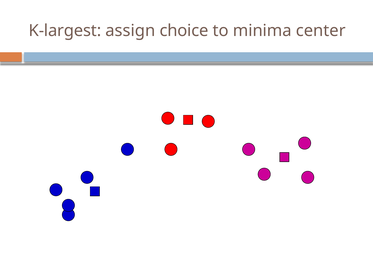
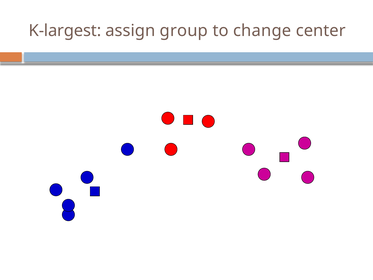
choice: choice -> group (184, 31)
minima: minima -> change (262, 31)
